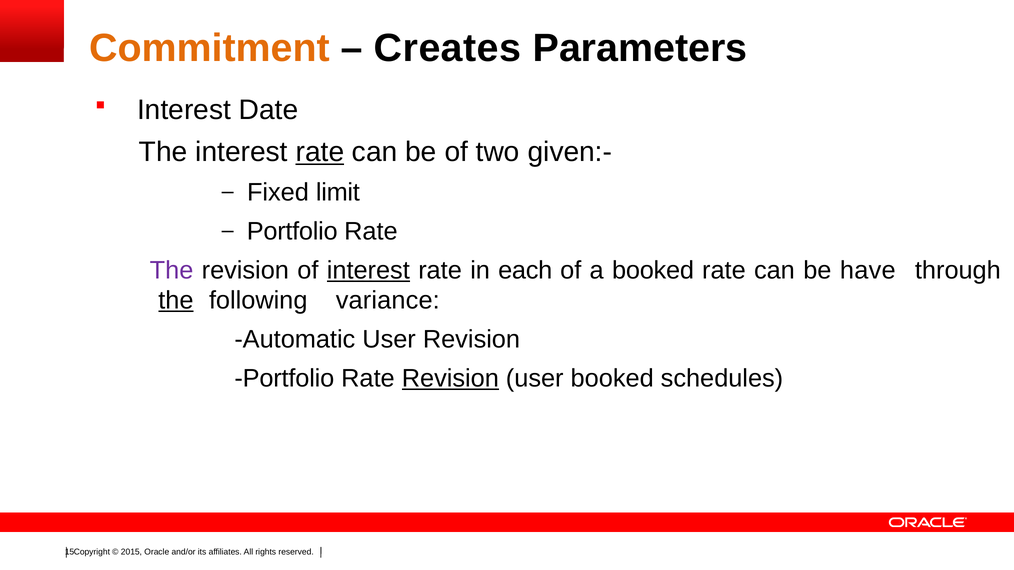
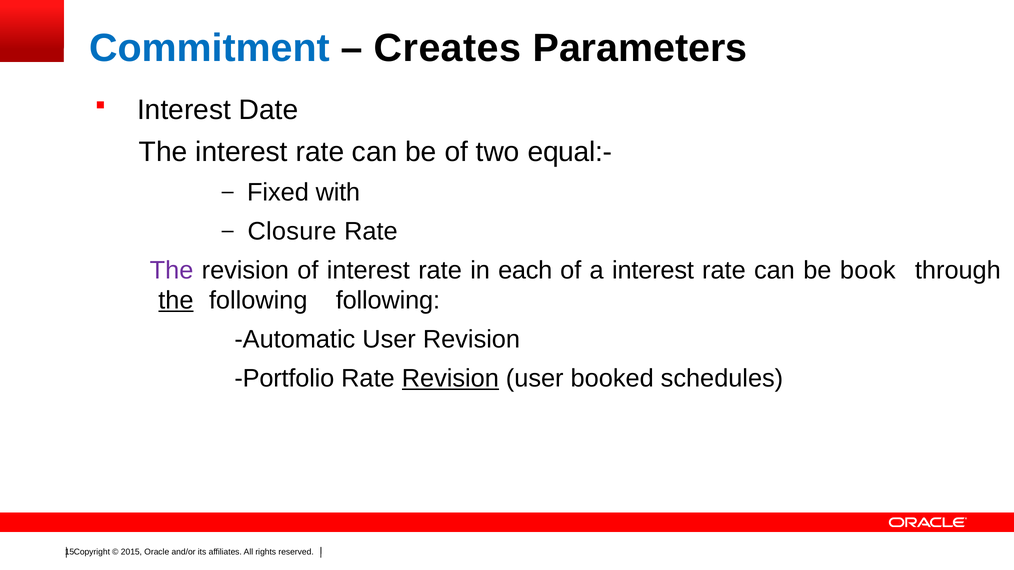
Commitment colour: orange -> blue (209, 48)
rate underline: present -> none (320, 152)
given:-: given:- -> equal:- (570, 152)
limit: limit -> with (338, 193)
Portfolio: Portfolio -> Closure (292, 231)
interest underline: present -> none (368, 270)
a booked: booked -> interest (653, 270)
have: have -> book (868, 270)
following variance: variance -> following (388, 301)
